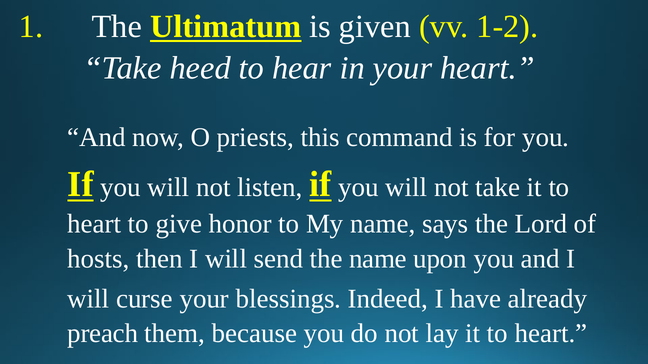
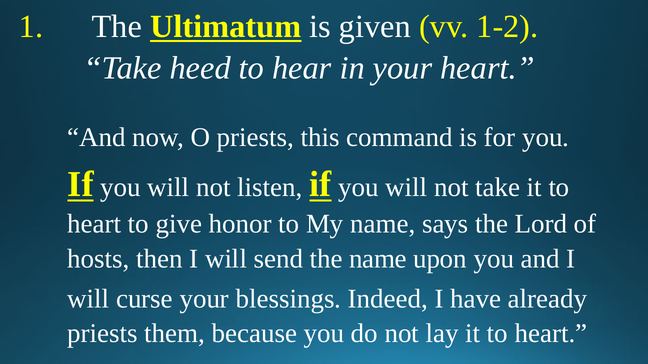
preach: preach -> priests (103, 334)
